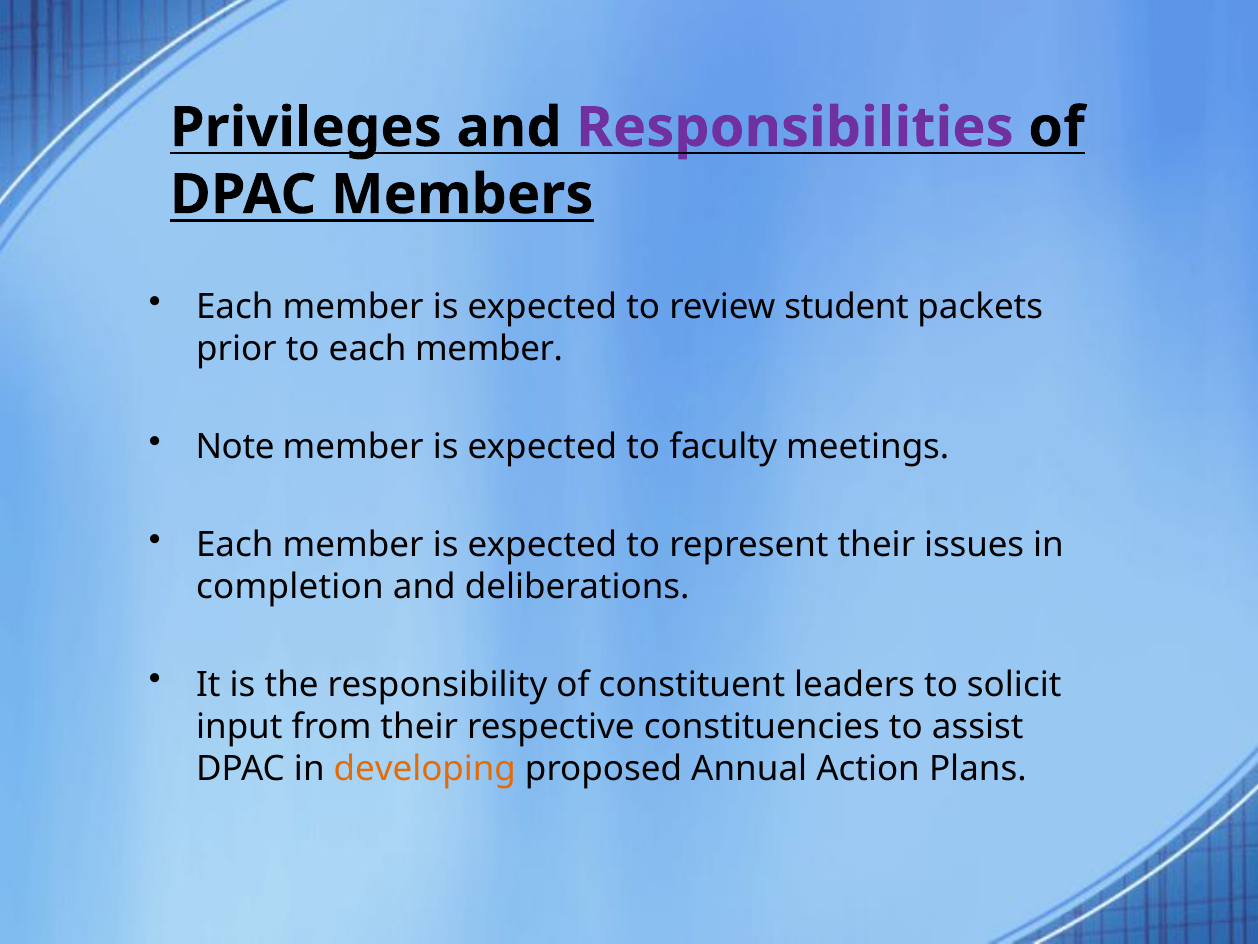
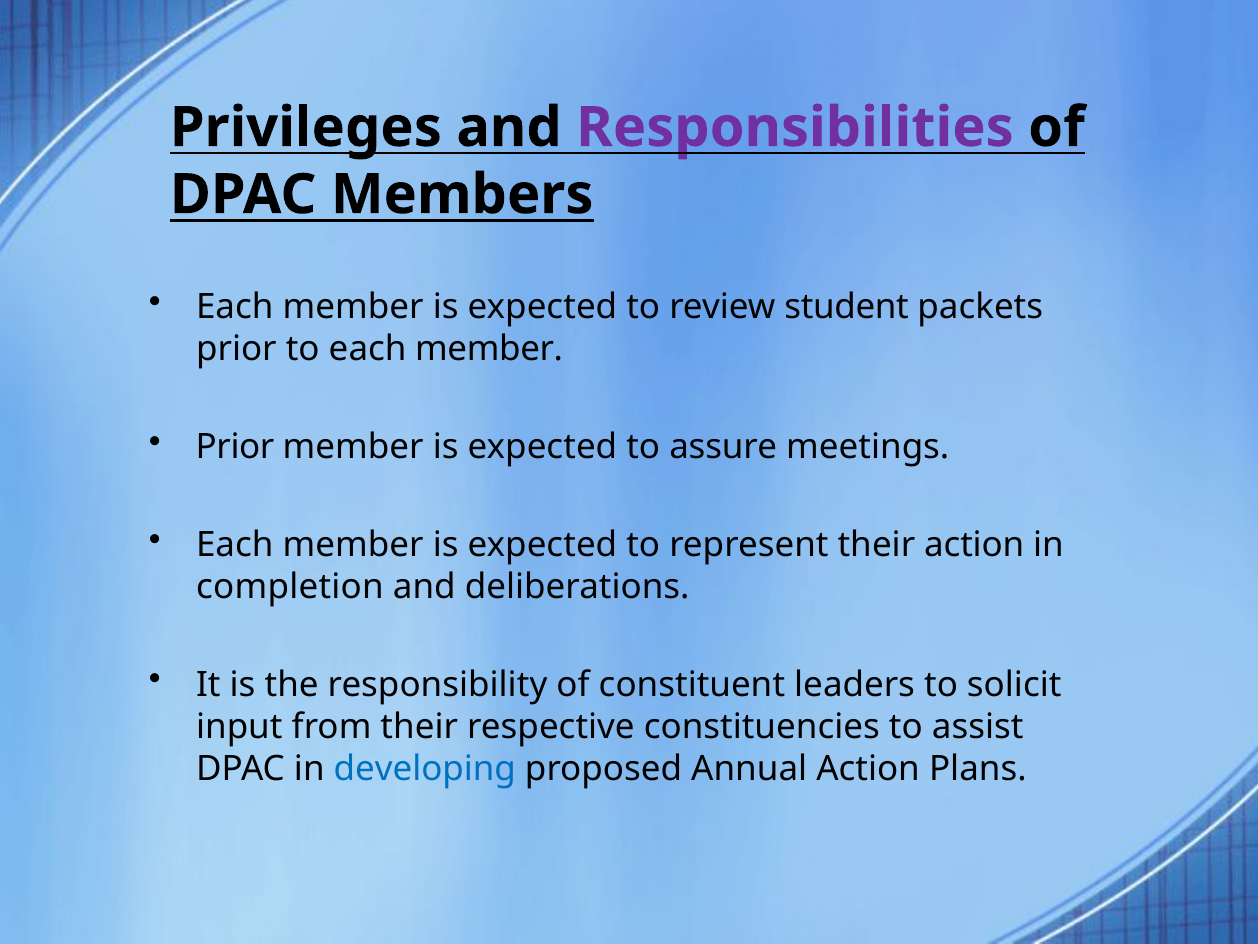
Note: Note -> Prior (235, 447)
faculty: faculty -> assure (723, 447)
their issues: issues -> action (974, 545)
developing colour: orange -> blue (425, 769)
